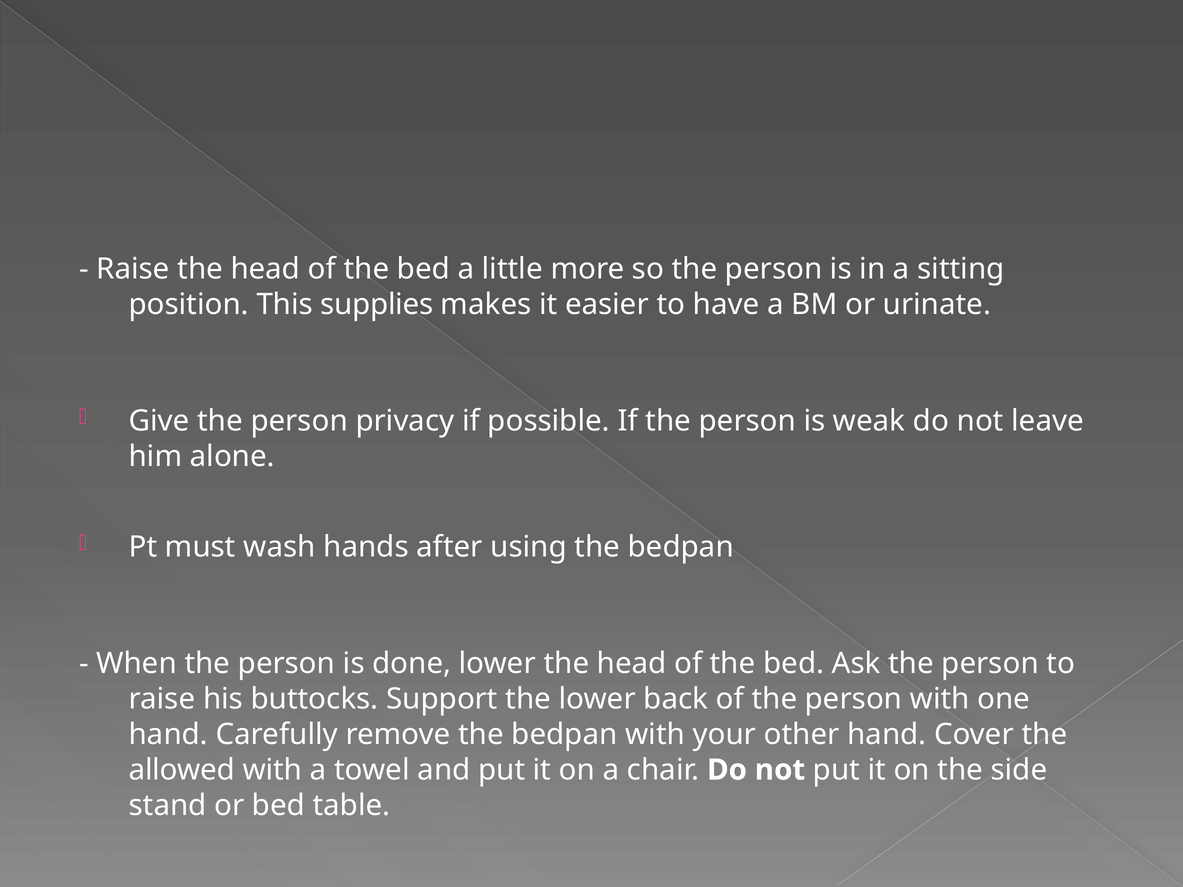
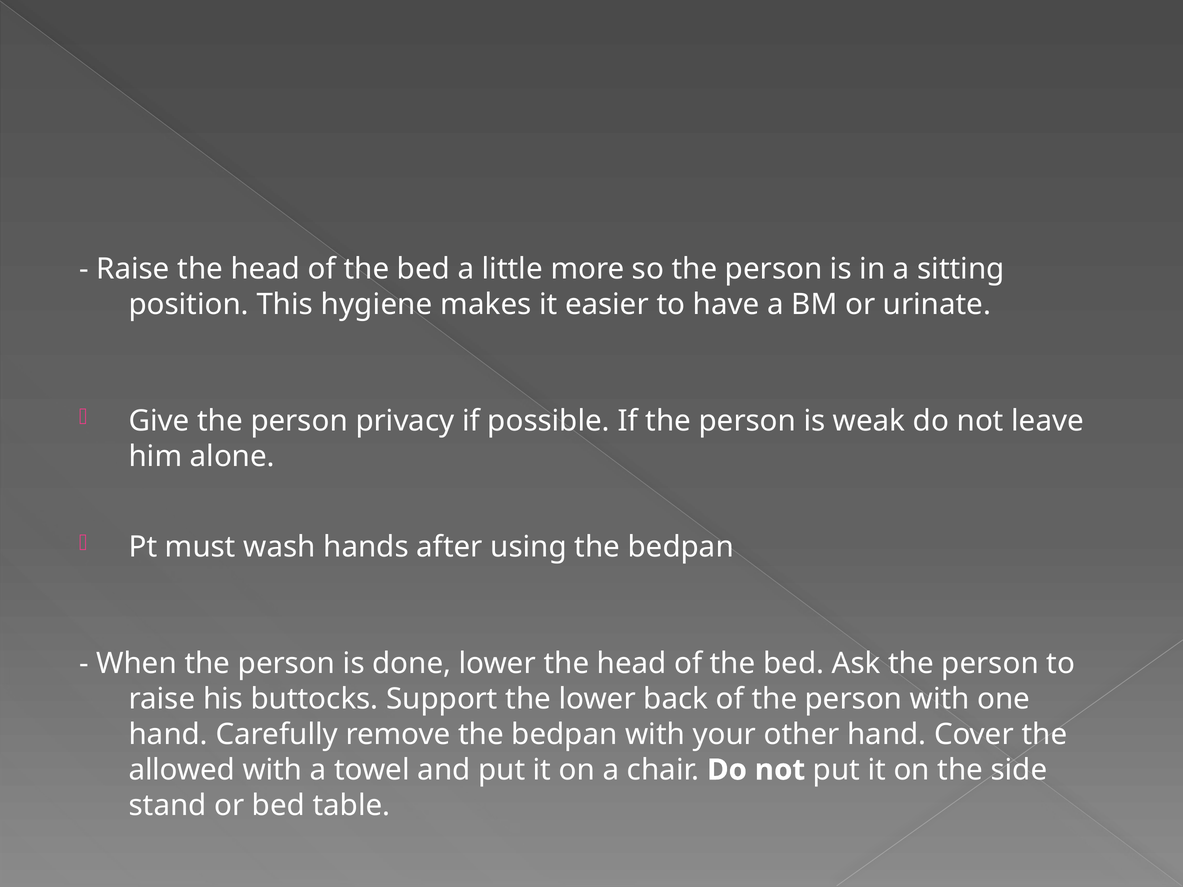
supplies: supplies -> hygiene (377, 305)
